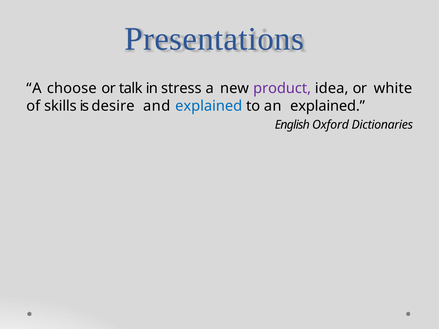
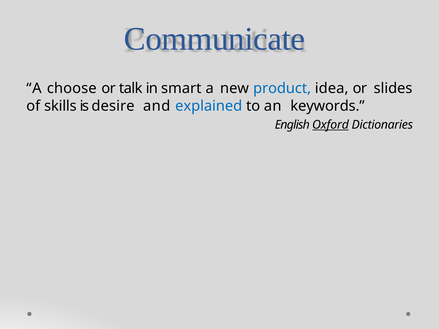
Presentations: Presentations -> Communicate (214, 39)
stress: stress -> smart (181, 89)
product colour: purple -> blue (282, 89)
white: white -> slides (393, 89)
an explained: explained -> keywords (328, 106)
Oxford underline: none -> present (330, 125)
